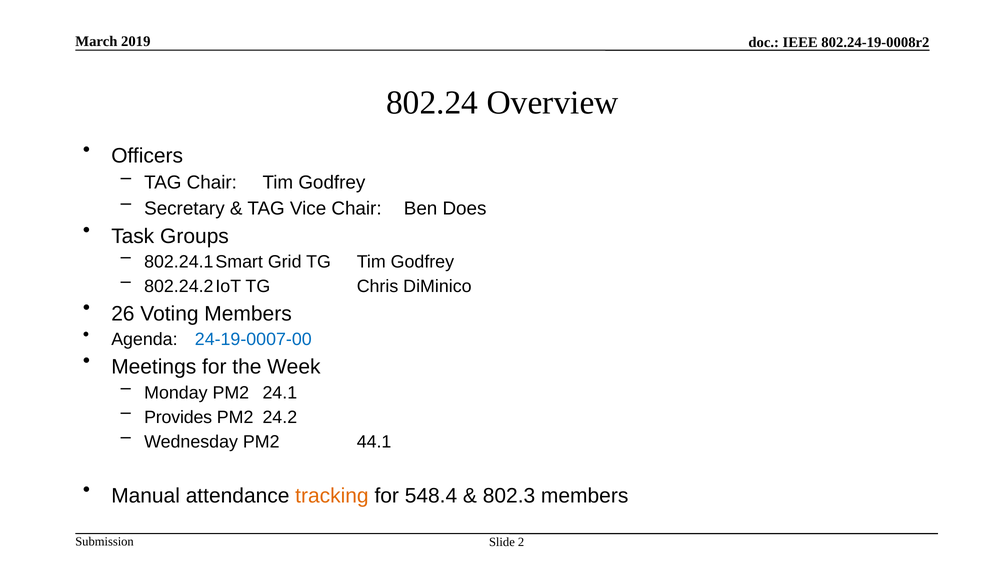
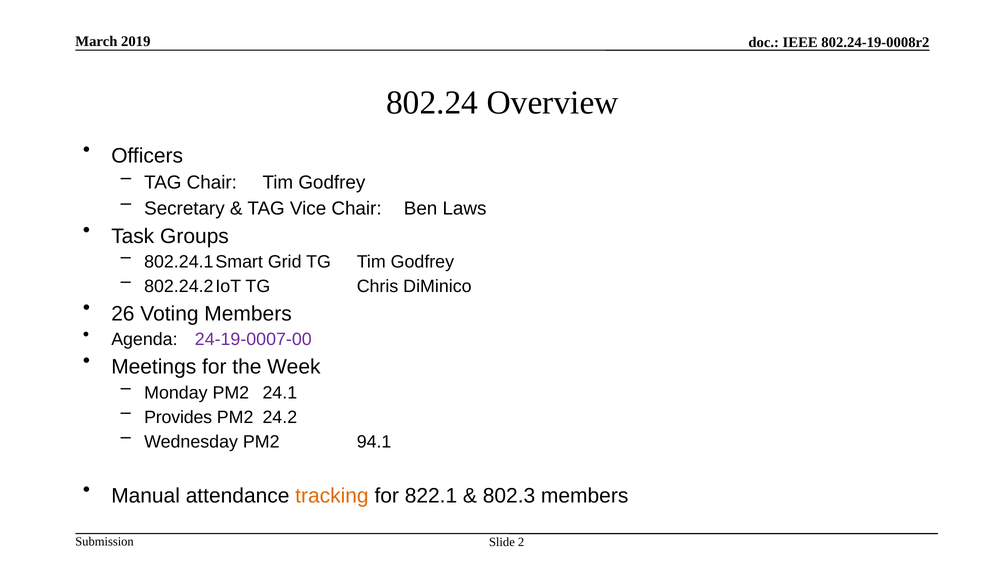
Does: Does -> Laws (465, 209)
24-19-0007-00 colour: blue -> purple (253, 340)
44.1: 44.1 -> 94.1 (374, 442)
548.4: 548.4 -> 822.1 (431, 496)
